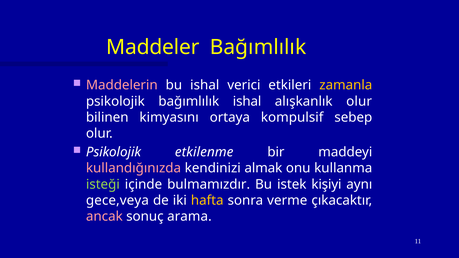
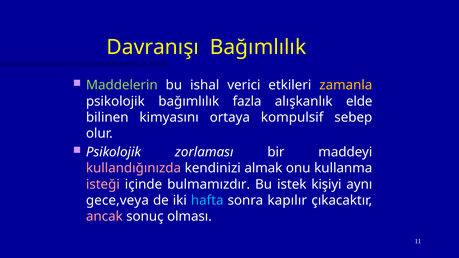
Maddeler: Maddeler -> Davranışı (153, 47)
Maddelerin colour: pink -> light green (122, 85)
bağımlılık ishal: ishal -> fazla (247, 101)
alışkanlık olur: olur -> elde (359, 101)
etkilenme: etkilenme -> zorlaması (204, 152)
isteği colour: light green -> pink (103, 184)
hafta colour: yellow -> light blue (207, 200)
verme: verme -> kapılır (287, 200)
arama: arama -> olması (189, 217)
